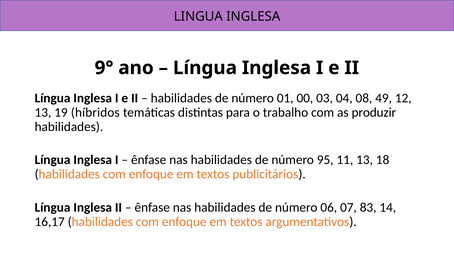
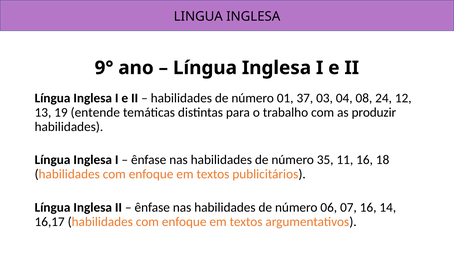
00: 00 -> 37 (305, 98)
49: 49 -> 24 (384, 98)
híbridos: híbridos -> entende (95, 113)
95: 95 -> 35 (325, 160)
11 13: 13 -> 16 (365, 160)
07 83: 83 -> 16 (368, 208)
